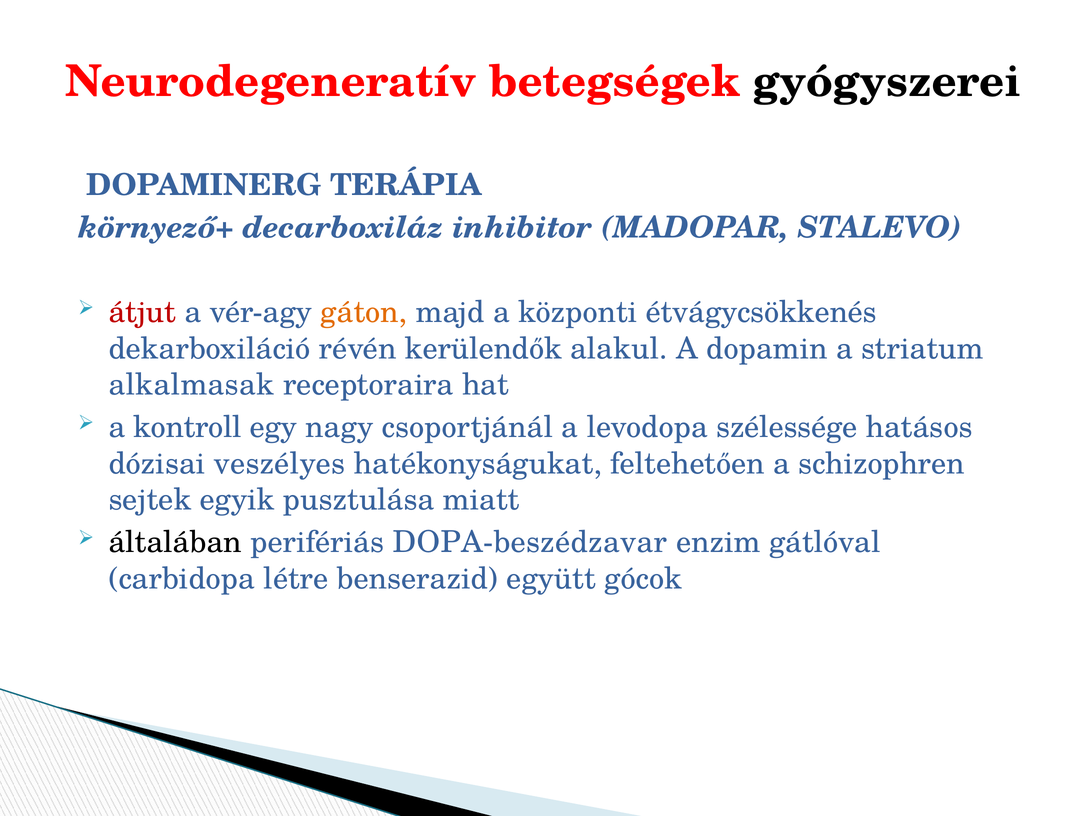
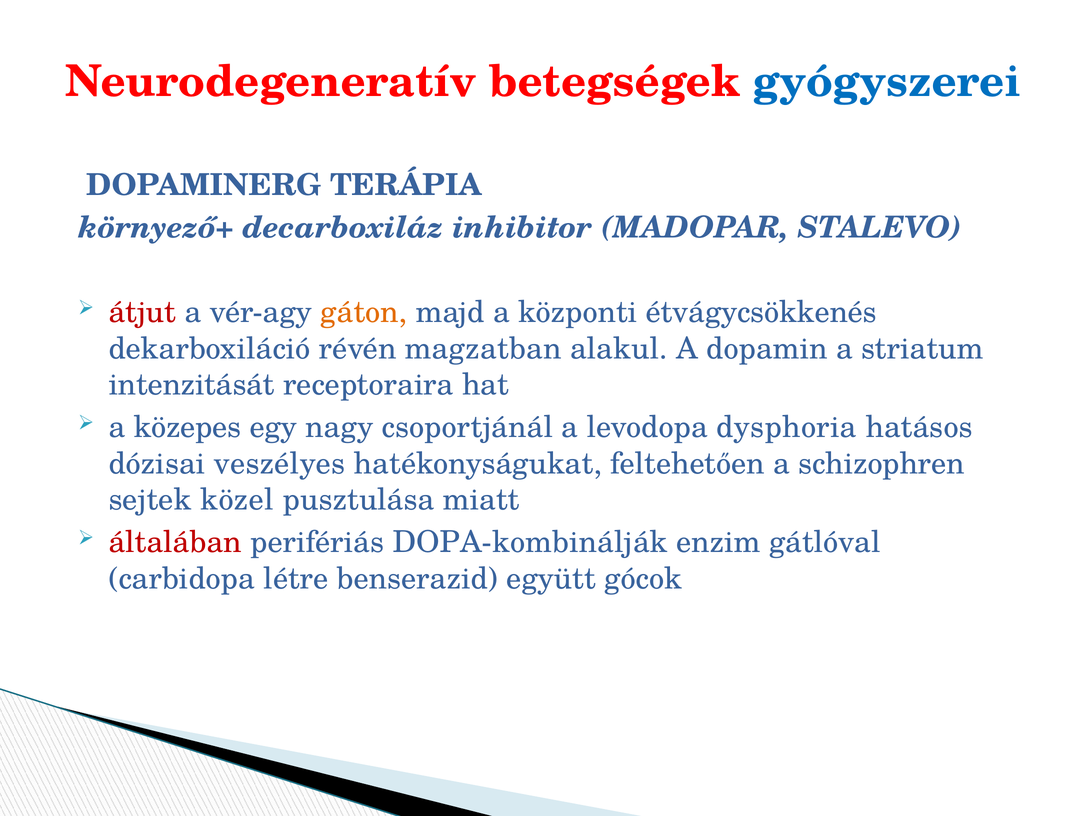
gyógyszerei colour: black -> blue (887, 82)
kerülendők: kerülendők -> magzatban (483, 348)
alkalmasak: alkalmasak -> intenzitását (192, 385)
kontroll: kontroll -> közepes (187, 427)
szélessége: szélessége -> dysphoria (787, 427)
egyik: egyik -> közel (237, 499)
általában colour: black -> red (175, 542)
DOPA-beszédzavar: DOPA-beszédzavar -> DOPA-kombinálják (530, 542)
